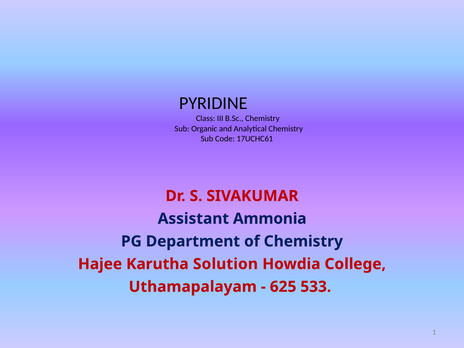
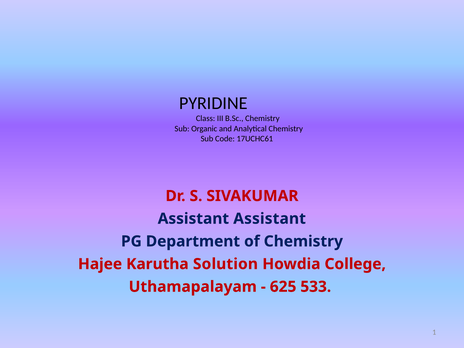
Assistant Ammonia: Ammonia -> Assistant (270, 219)
